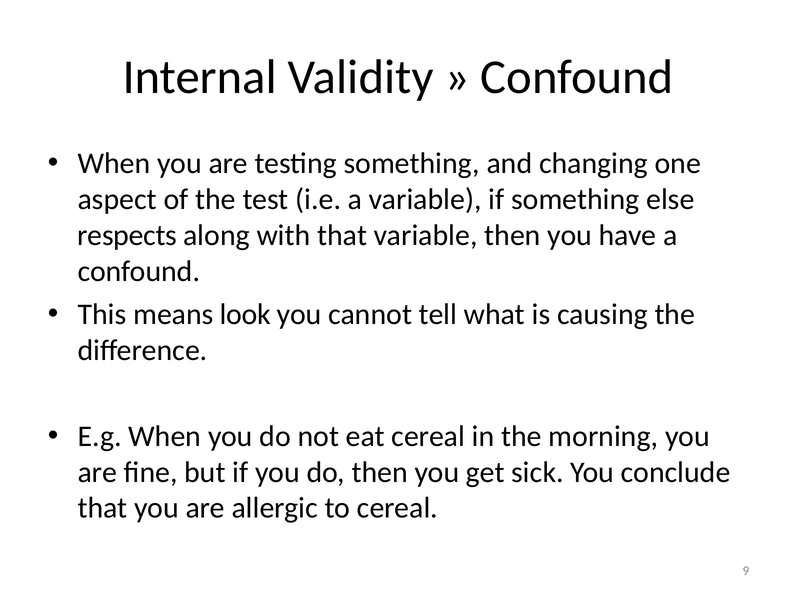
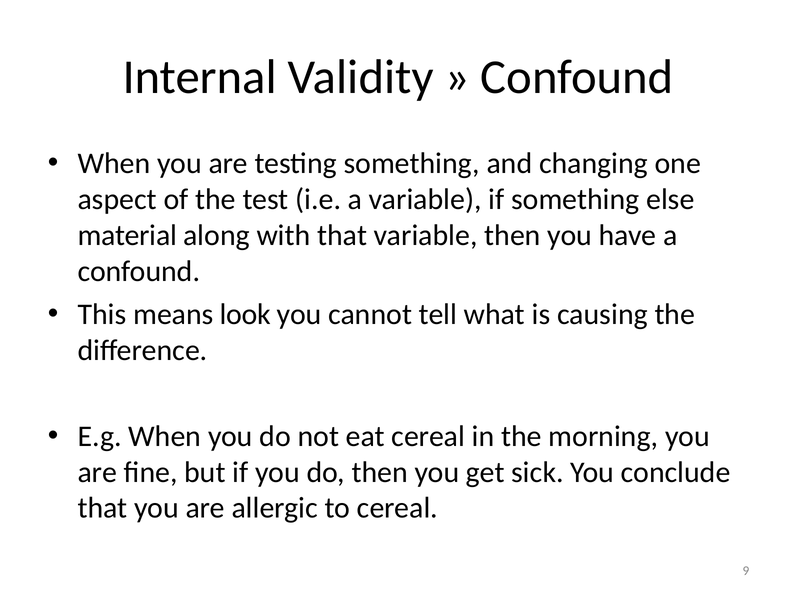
respects: respects -> material (127, 235)
